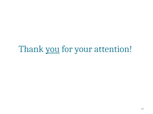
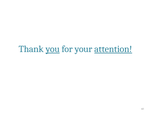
attention underline: none -> present (113, 49)
